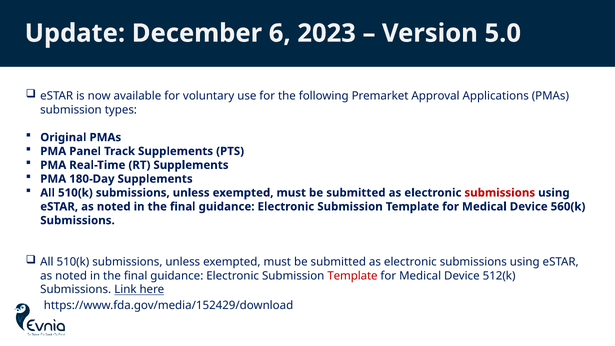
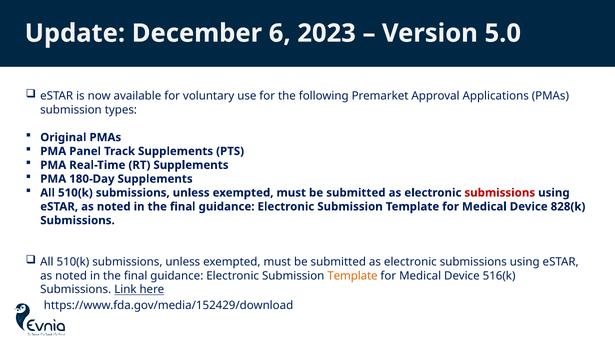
560(k: 560(k -> 828(k (568, 207)
Template colour: red -> orange (352, 276)
512(k: 512(k -> 516(k (499, 276)
